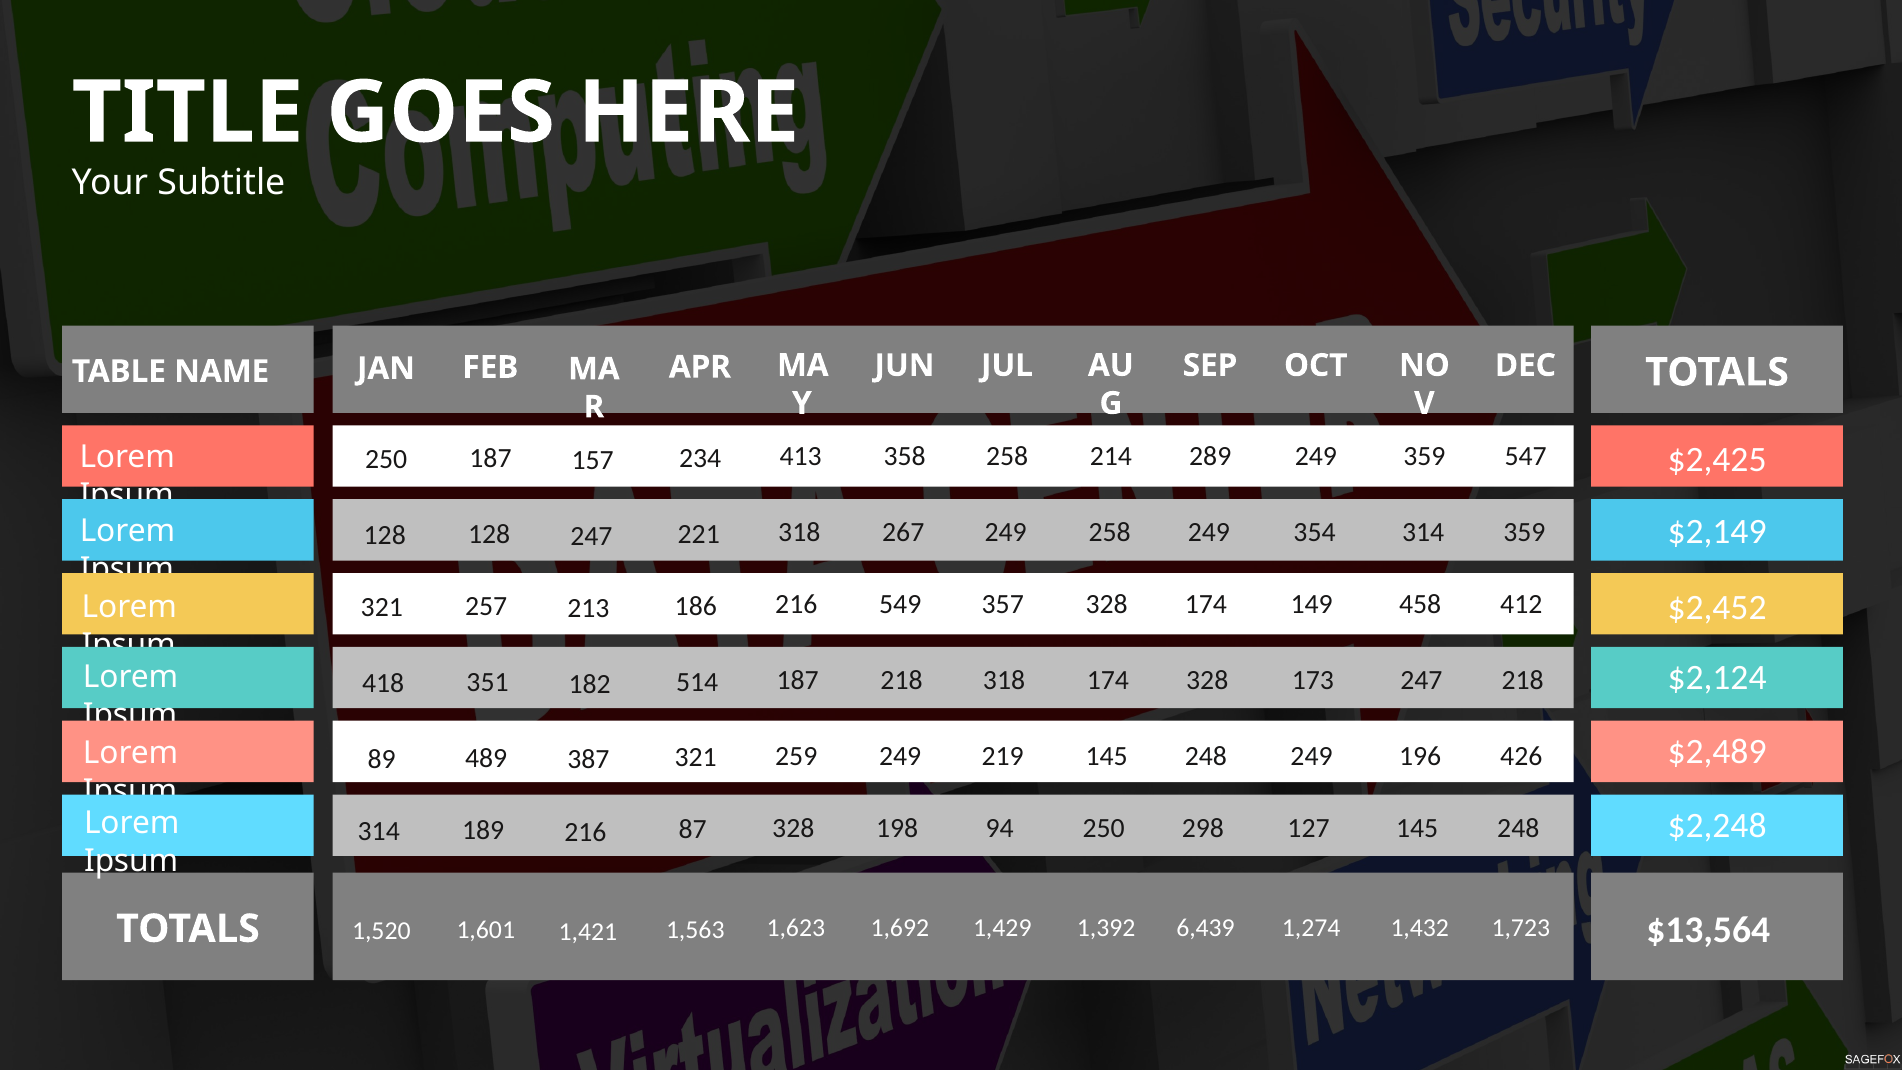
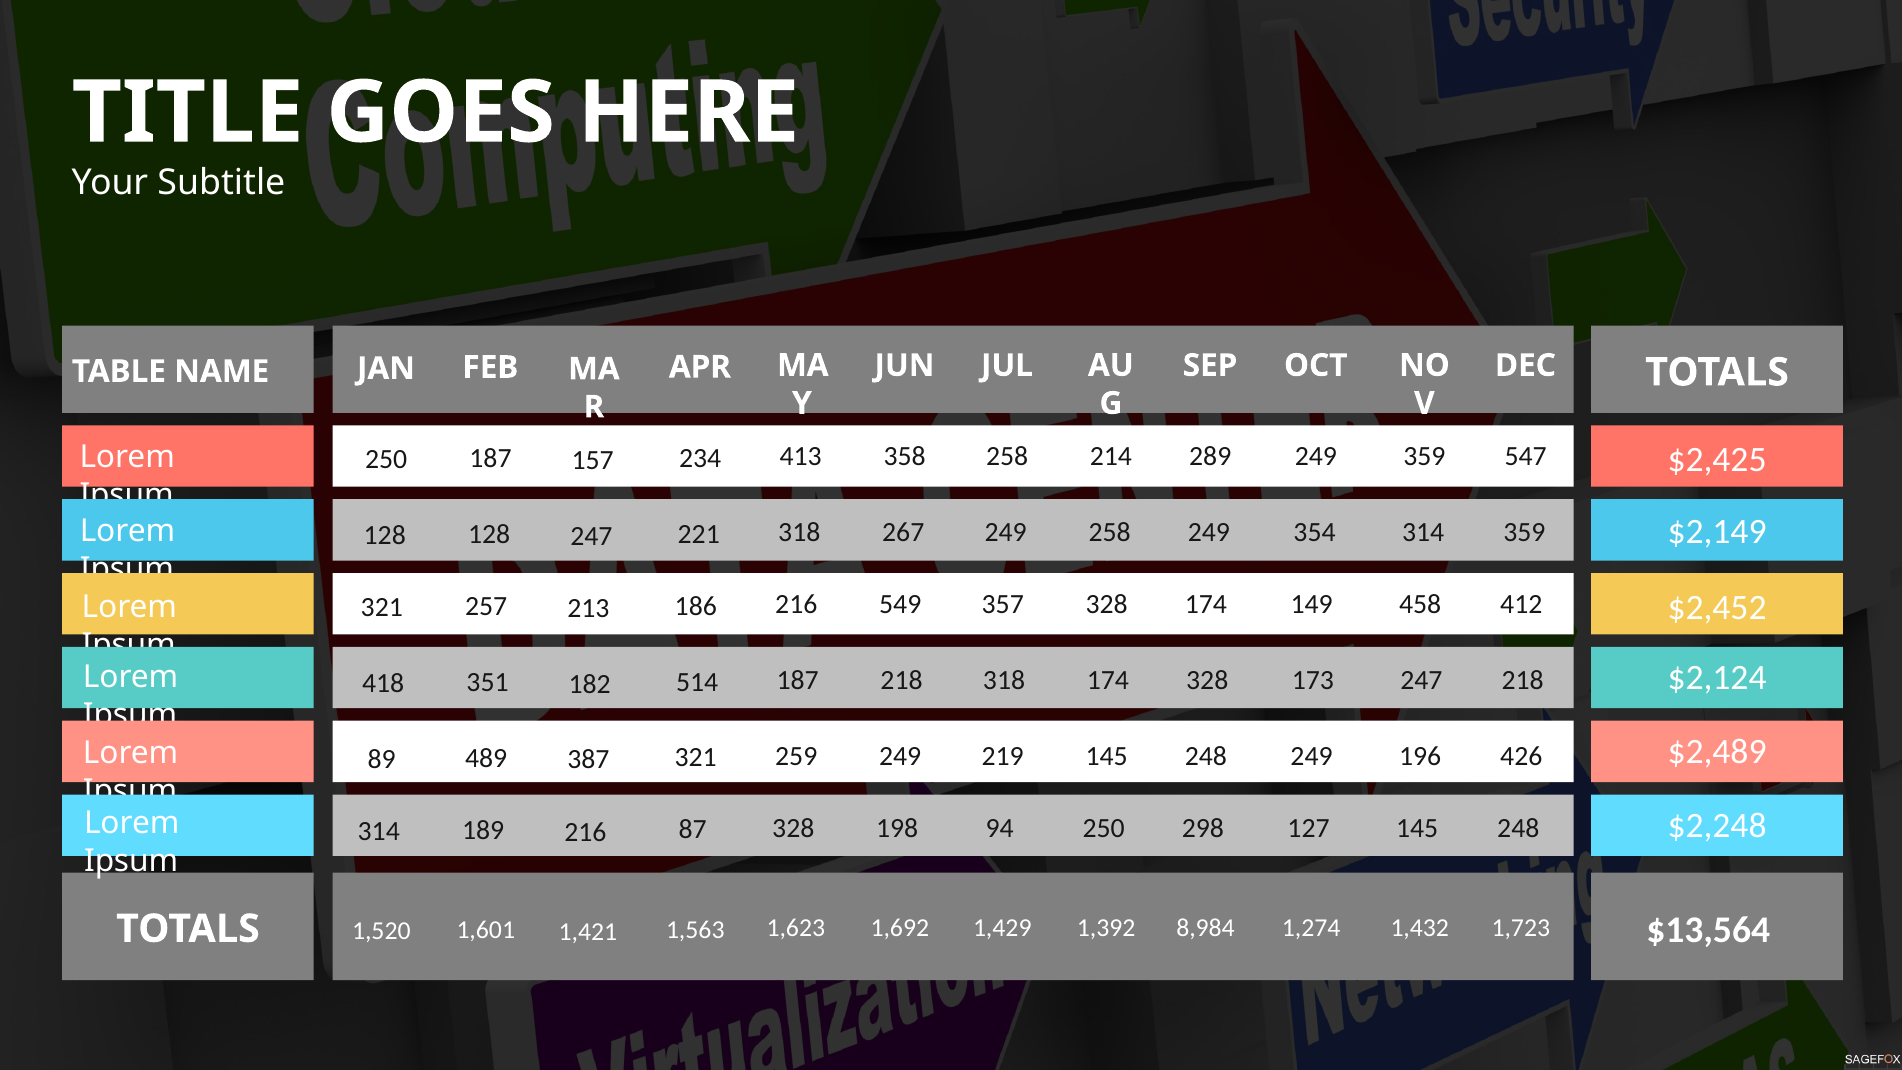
6,439: 6,439 -> 8,984 (1206, 928)
